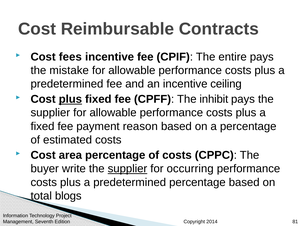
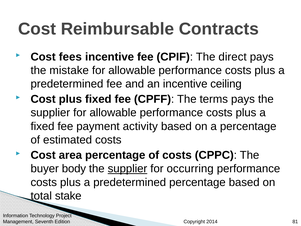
entire: entire -> direct (233, 57)
plus underline: present -> none (70, 99)
inhibit: inhibit -> terms (214, 99)
reason: reason -> activity (140, 126)
write: write -> body (74, 169)
blogs: blogs -> stake (68, 196)
